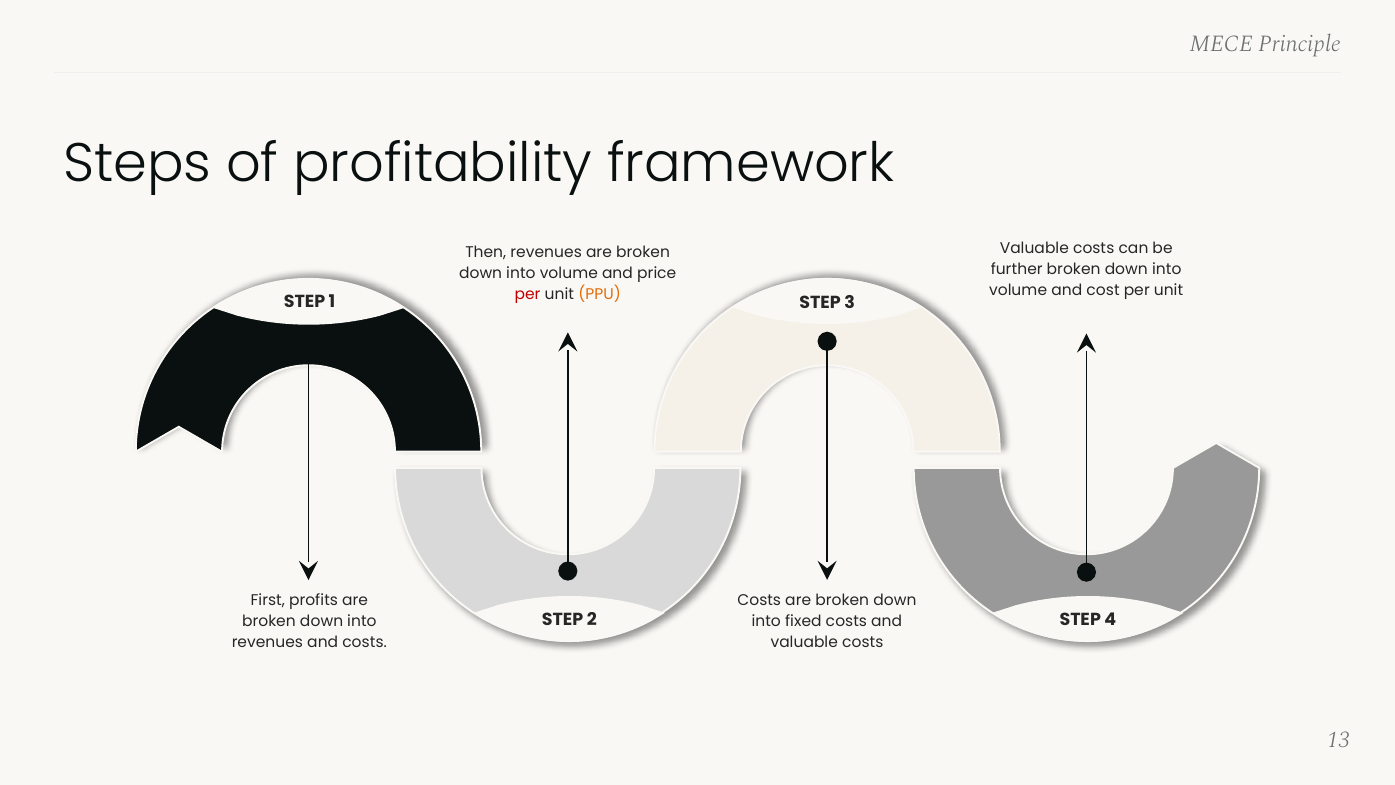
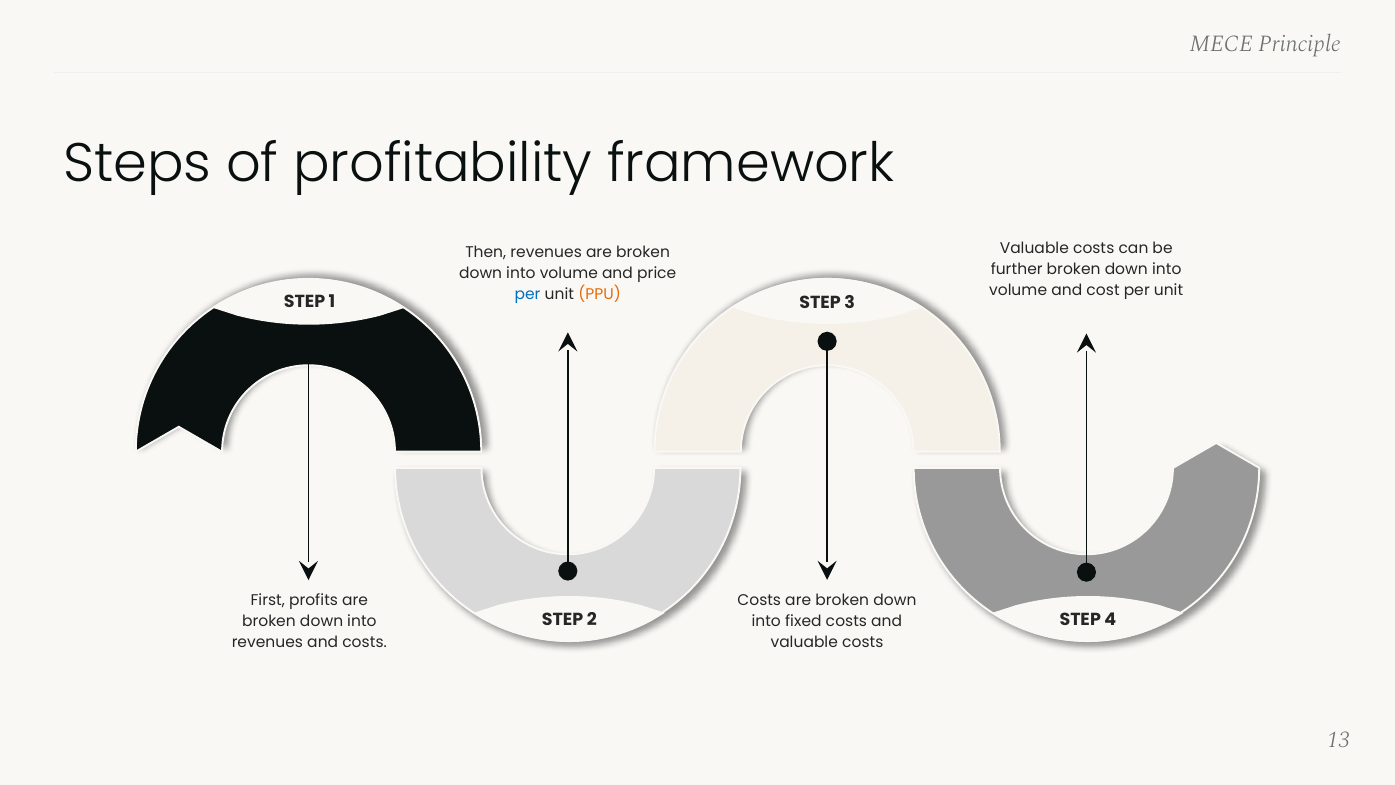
per colour: red -> blue (528, 295)
